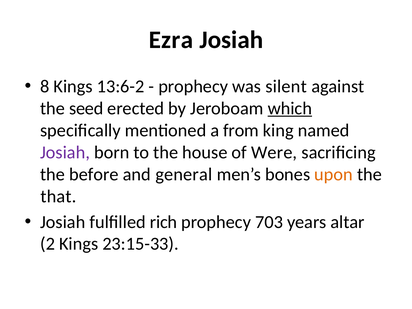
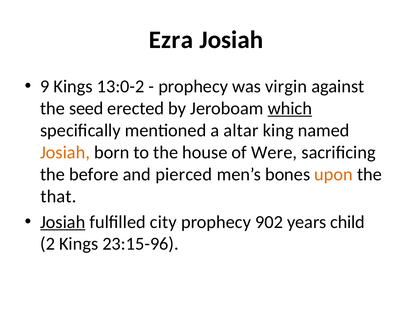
8: 8 -> 9 (45, 86)
13:6-2: 13:6-2 -> 13:0-2 (121, 86)
silent: silent -> virgin (286, 86)
from: from -> altar (241, 130)
Josiah colour: purple -> orange (65, 152)
general: general -> pierced (184, 174)
Josiah underline: none -> present (63, 222)
rich: rich -> city (163, 222)
703: 703 -> 902 (269, 222)
altar: altar -> child (348, 222)
23:15-33: 23:15-33 -> 23:15-96 (141, 244)
